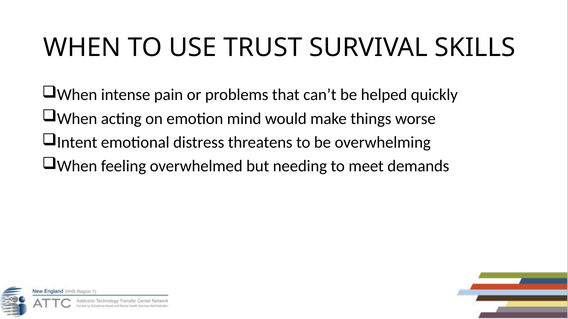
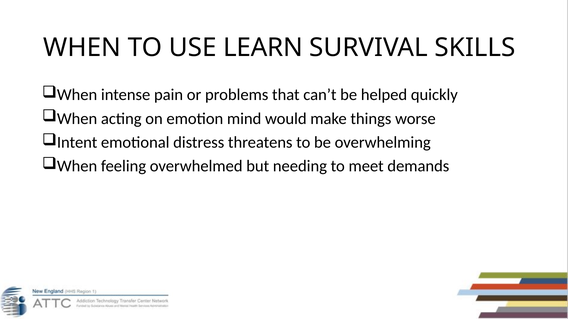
TRUST: TRUST -> LEARN (263, 48)
